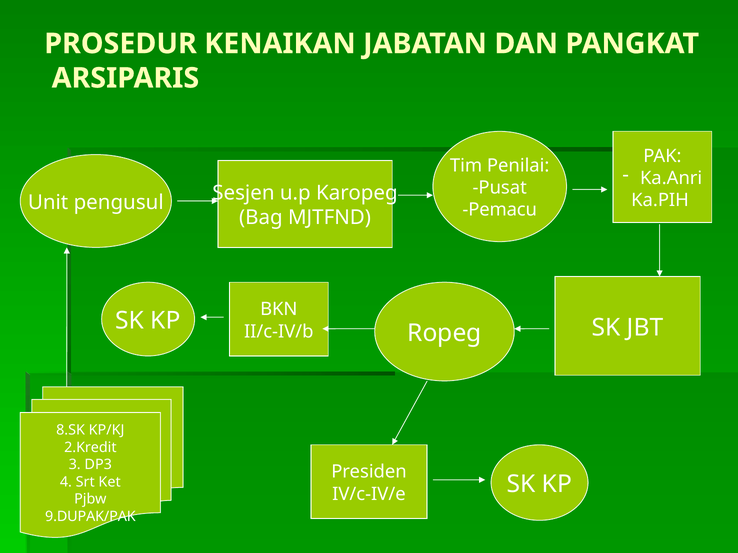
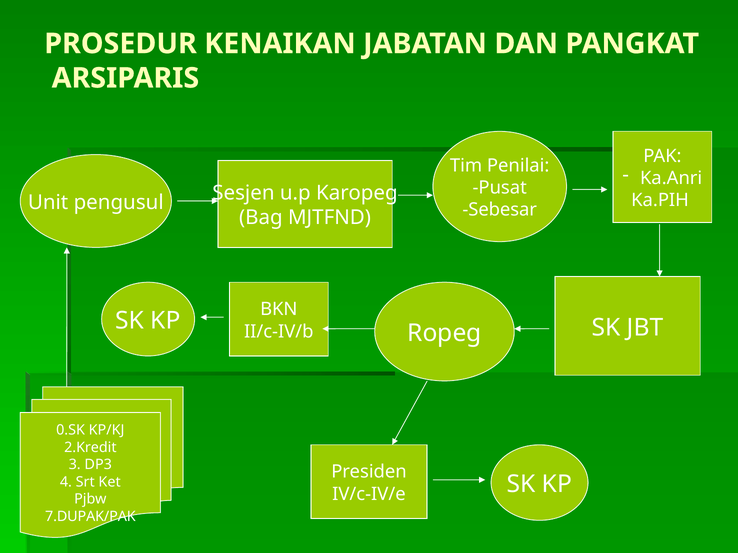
Pemacu: Pemacu -> Sebesar (500, 210)
8.SK: 8.SK -> 0.SK (71, 431)
9.DUPAK/PAK: 9.DUPAK/PAK -> 7.DUPAK/PAK (90, 517)
